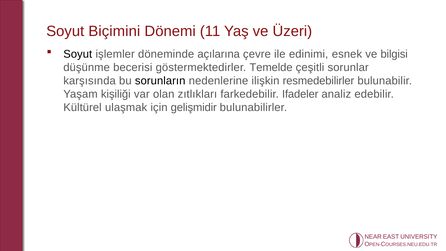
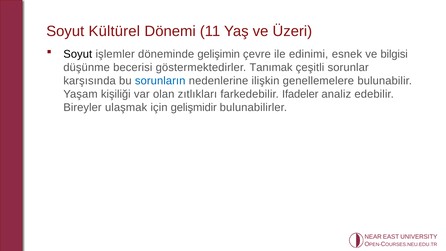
Biçimini: Biçimini -> Kültürel (114, 31)
açılarına: açılarına -> gelişimin (219, 54)
Temelde: Temelde -> Tanımak (271, 67)
sorunların colour: black -> blue (160, 81)
resmedebilirler: resmedebilirler -> genellemelere (318, 81)
Kültürel: Kültürel -> Bireyler (82, 108)
